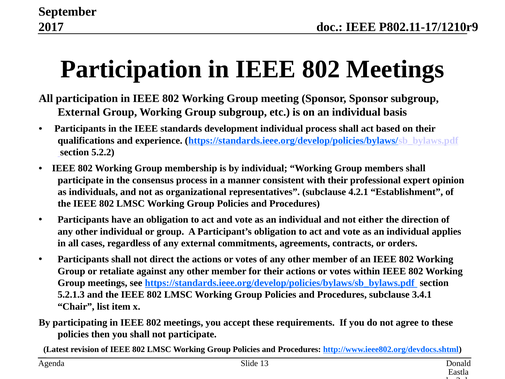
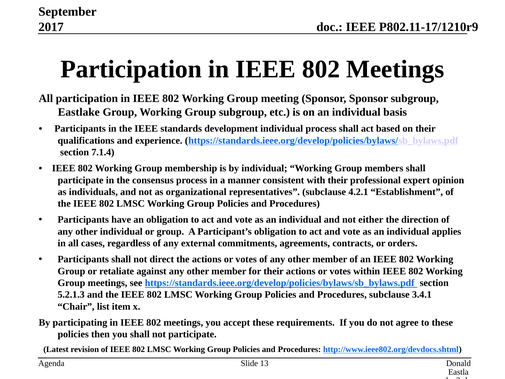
External: External -> Eastlake (79, 112)
5.2.2: 5.2.2 -> 7.1.4 (103, 152)
